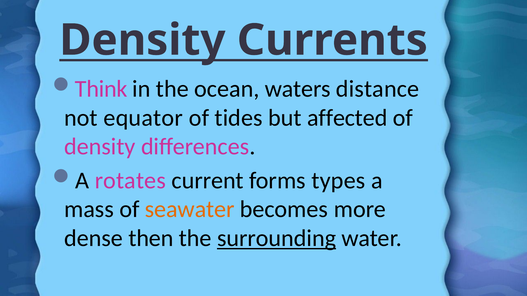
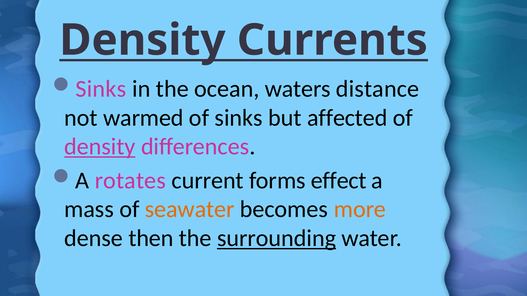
Think: Think -> Sinks (101, 89)
equator: equator -> warmed (143, 118)
of tides: tides -> sinks (239, 118)
density underline: none -> present (100, 147)
types: types -> effect (339, 181)
more colour: black -> orange (360, 210)
